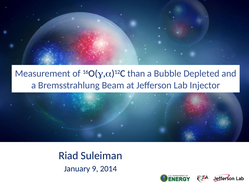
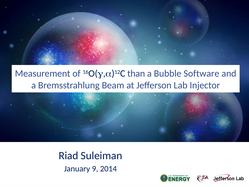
Depleted: Depleted -> Software (201, 73)
